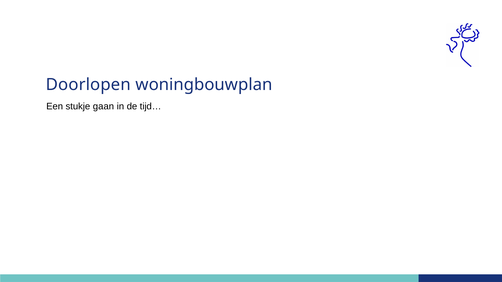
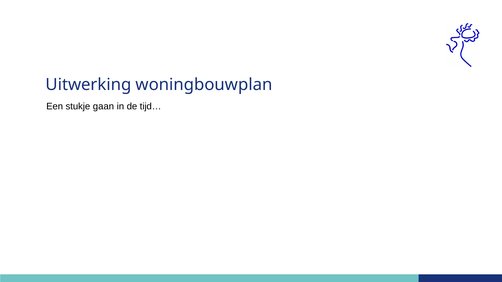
Doorlopen: Doorlopen -> Uitwerking (88, 85)
